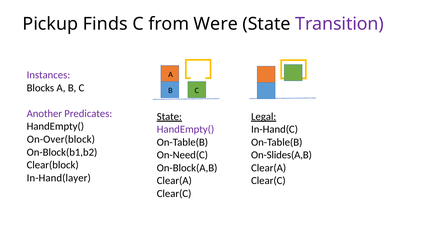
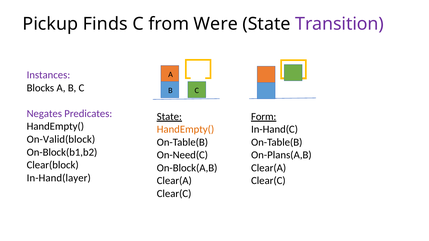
Another: Another -> Negates (44, 114)
Legal: Legal -> Form (264, 117)
HandEmpty( colour: purple -> orange (185, 129)
On-Over(block: On-Over(block -> On-Valid(block (61, 139)
On-Slides(A,B: On-Slides(A,B -> On-Plans(A,B (281, 155)
